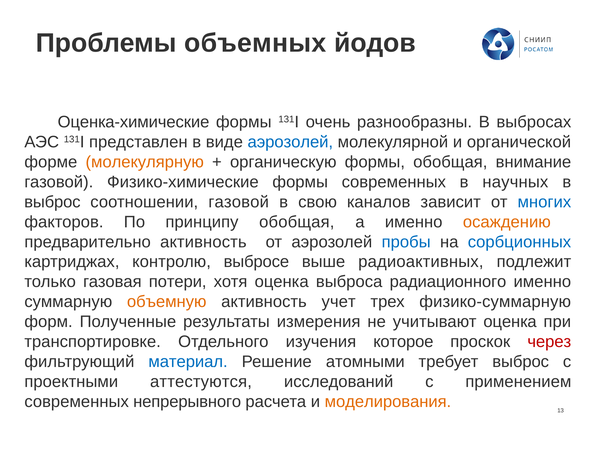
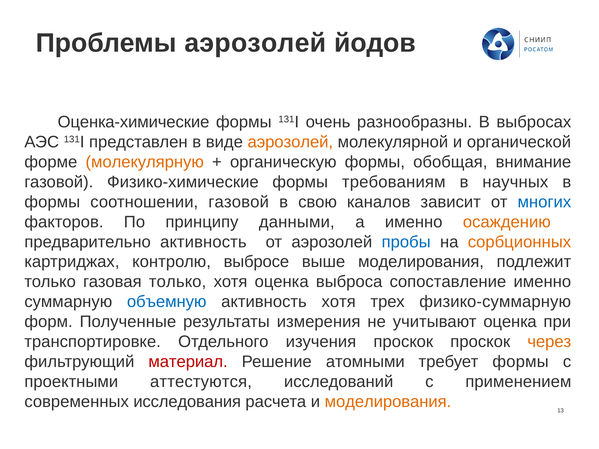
Проблемы объемных: объемных -> аэрозолей (255, 43)
аэрозолей colour: blue -> orange (290, 142)
формы современных: современных -> требованиям (394, 182)
выброс: выброс -> формы (52, 202)
принципу обобщая: обобщая -> данными (297, 222)
сорбционных colour: blue -> orange (519, 242)
выше радиоактивных: радиоактивных -> моделирования (421, 262)
газовая потери: потери -> только (178, 282)
радиационного: радиационного -> сопоставление (448, 282)
объемную colour: orange -> blue (167, 302)
активность учет: учет -> хотя (339, 302)
изучения которое: которое -> проскок (403, 342)
через colour: red -> orange (549, 342)
материал colour: blue -> red (188, 362)
требует выброс: выброс -> формы (521, 362)
непрерывного: непрерывного -> исследования (187, 402)
